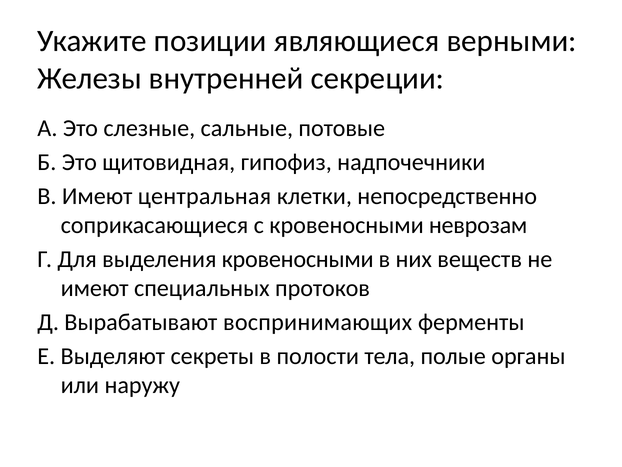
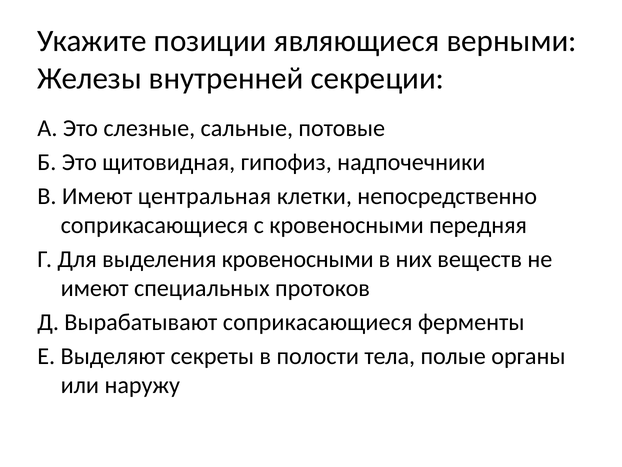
неврозам: неврозам -> передняя (478, 225)
Вырабатывают воспринимающих: воспринимающих -> соприкасающиеся (318, 322)
